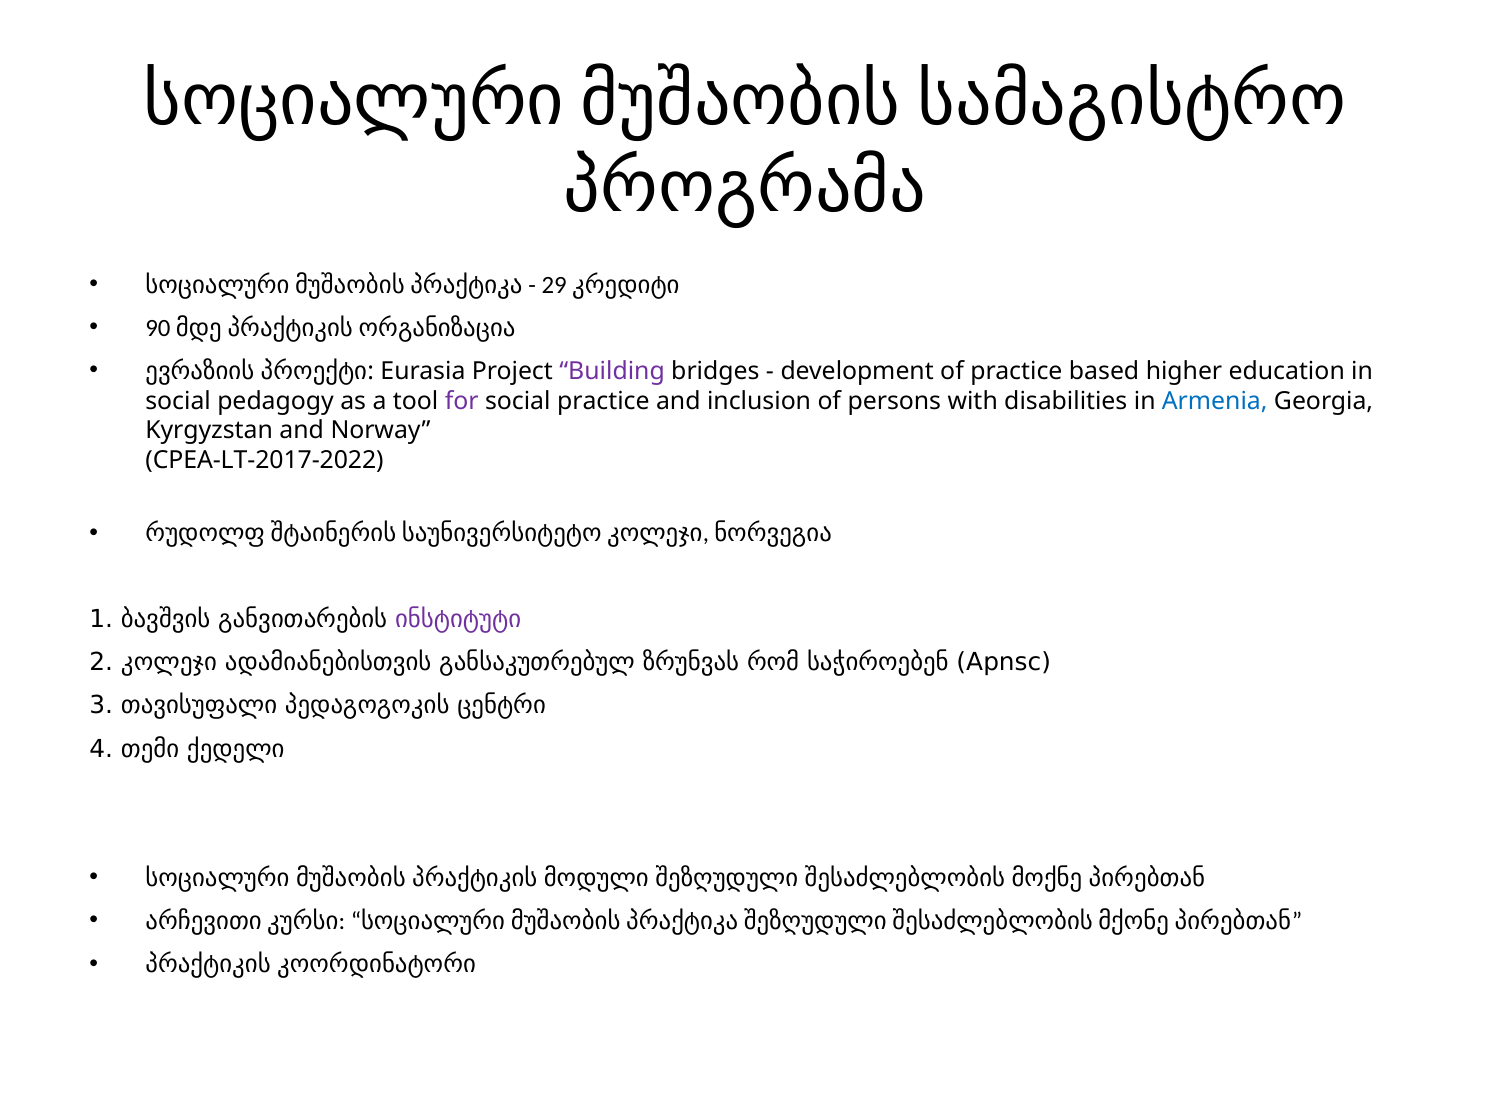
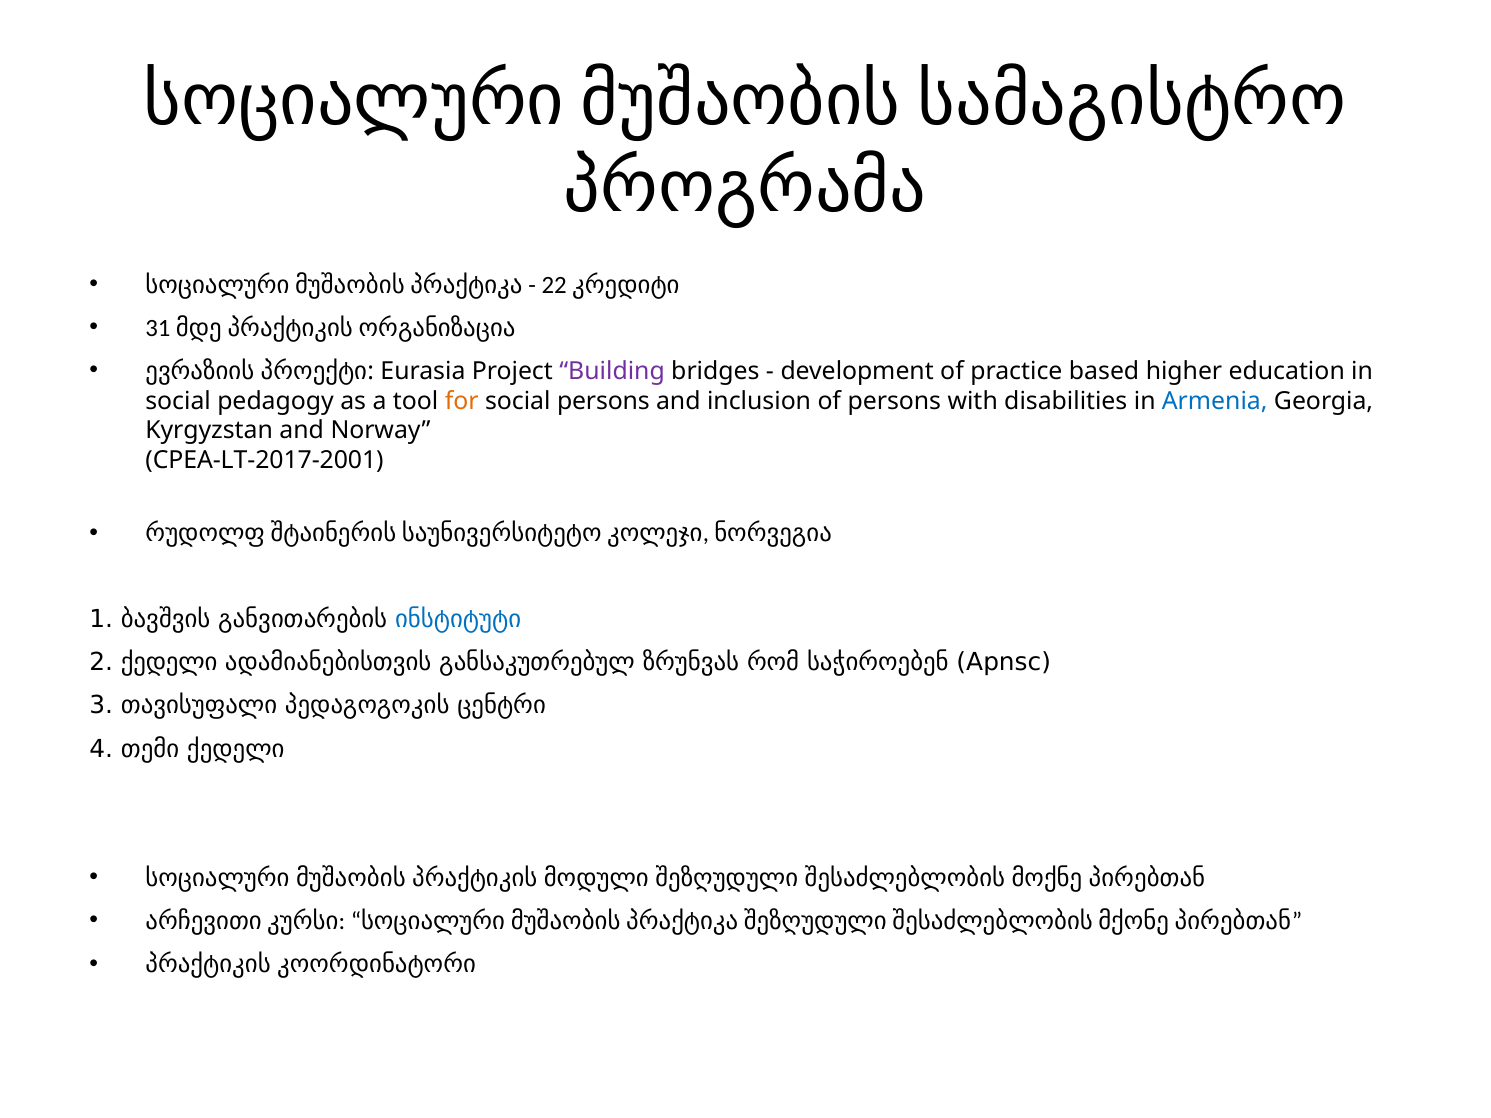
29: 29 -> 22 (554, 285)
90: 90 -> 31 (158, 328)
for colour: purple -> orange (462, 401)
social practice: practice -> persons (603, 401)
CPEA-LT-2017-2022: CPEA-LT-2017-2022 -> CPEA-LT-2017-2001 (264, 461)
ინსტიტუტი colour: purple -> blue (458, 620)
2 კოლეჯი: კოლეჯი -> ქედელი (169, 663)
